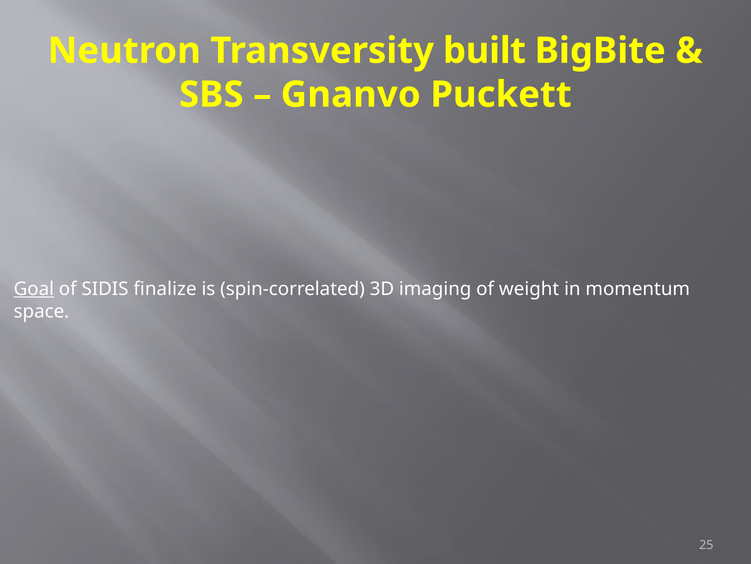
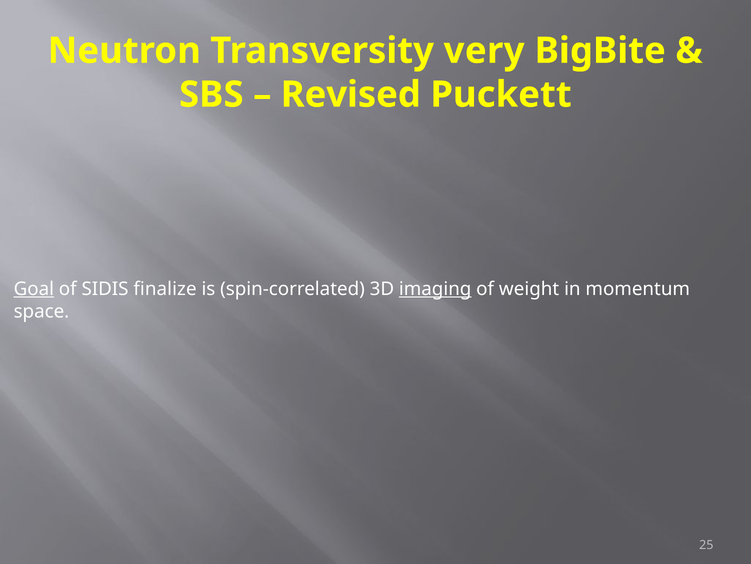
built: built -> very (484, 51)
Gnanvo: Gnanvo -> Revised (351, 95)
imaging underline: none -> present (435, 289)
